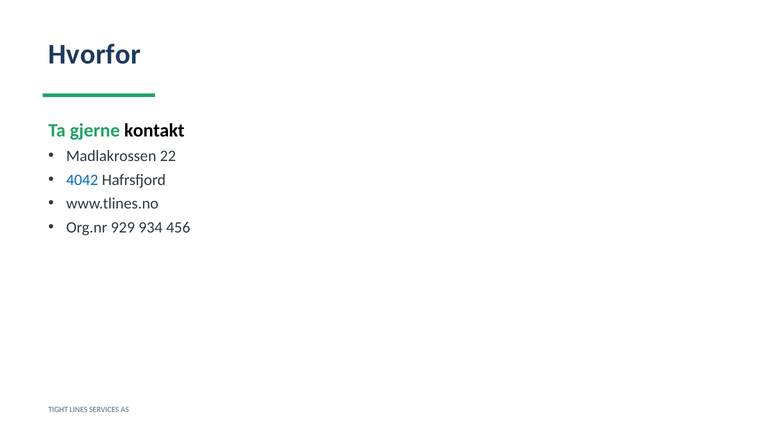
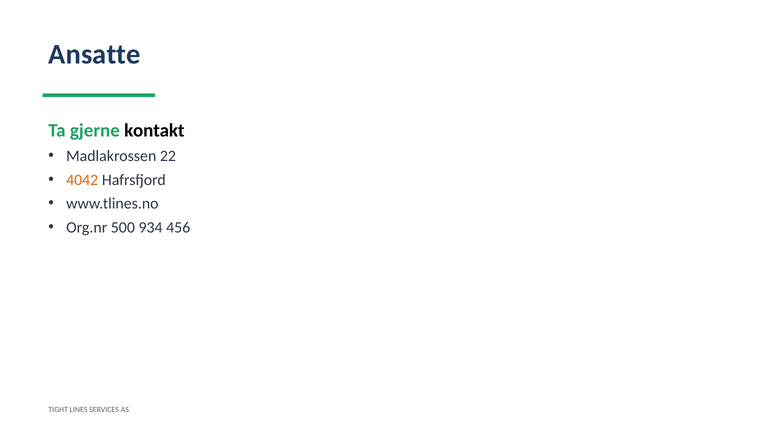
Hvorfor: Hvorfor -> Ansatte (95, 54)
4042 colour: blue -> orange (82, 180)
929: 929 -> 500 (123, 228)
